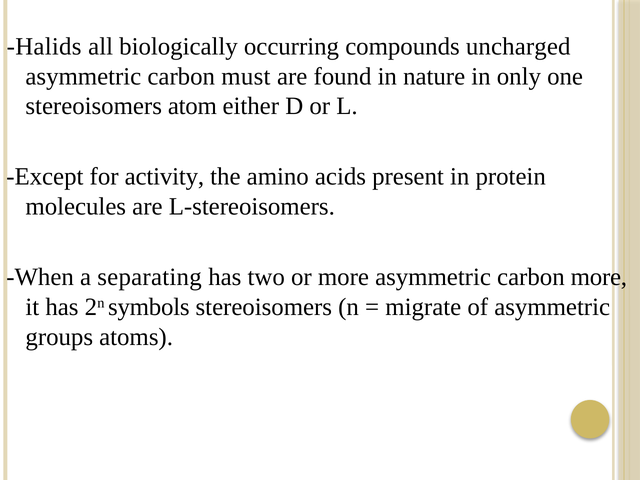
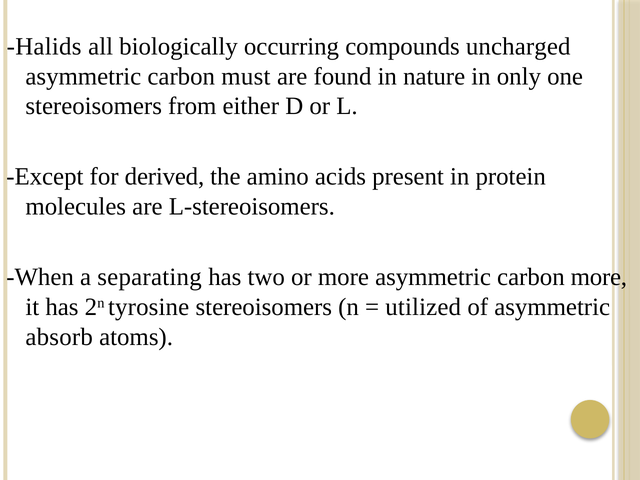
atom: atom -> from (192, 106)
activity: activity -> derived (164, 177)
symbols: symbols -> tyrosine (149, 307)
migrate: migrate -> utilized (423, 307)
groups: groups -> absorb (59, 337)
